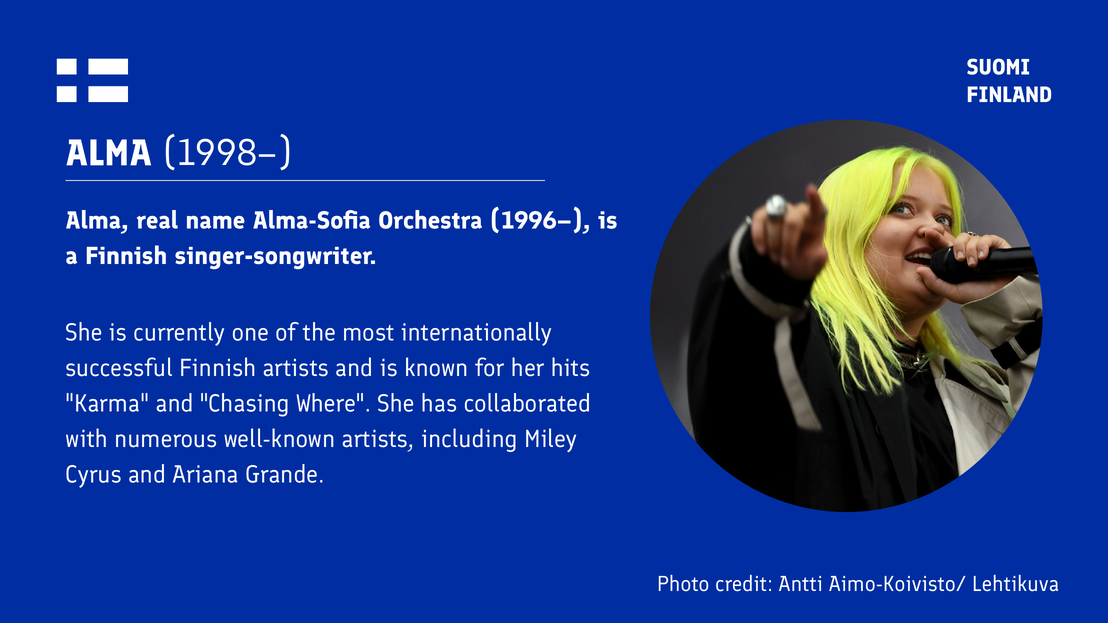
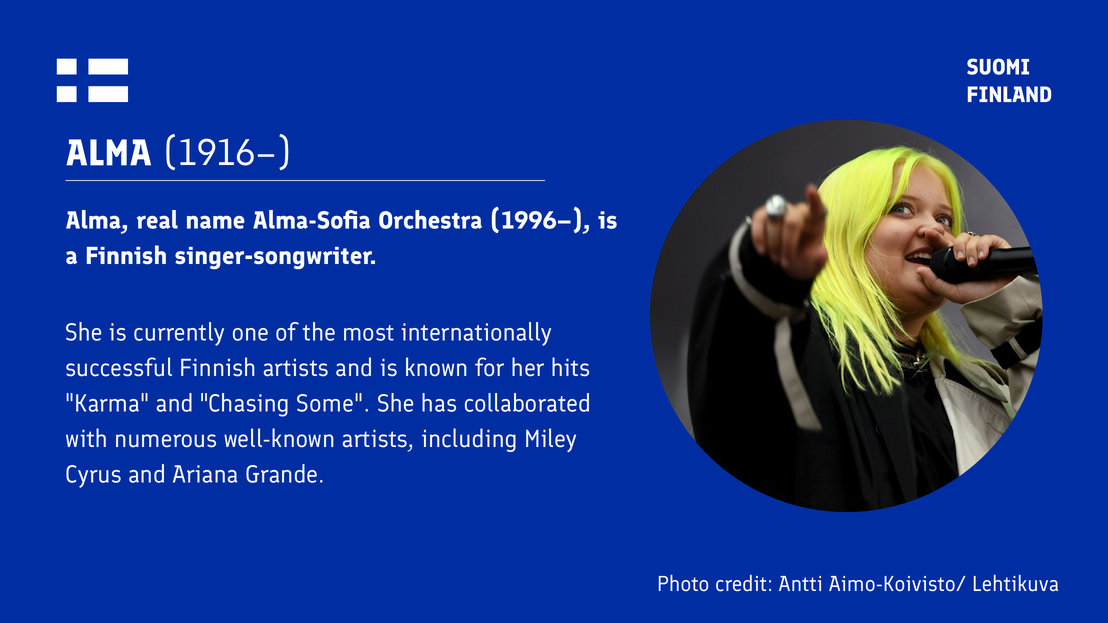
1998–: 1998– -> 1916– (228, 153)
Where: Where -> Some (333, 404)
